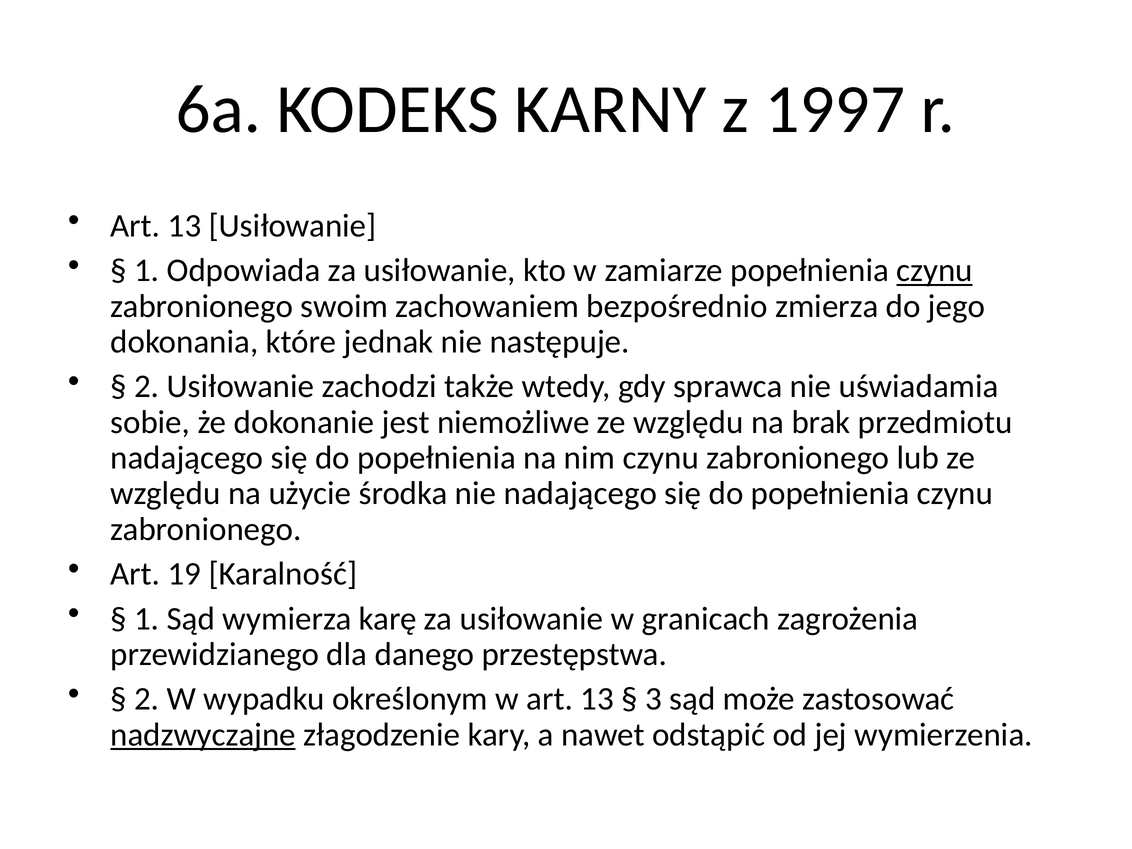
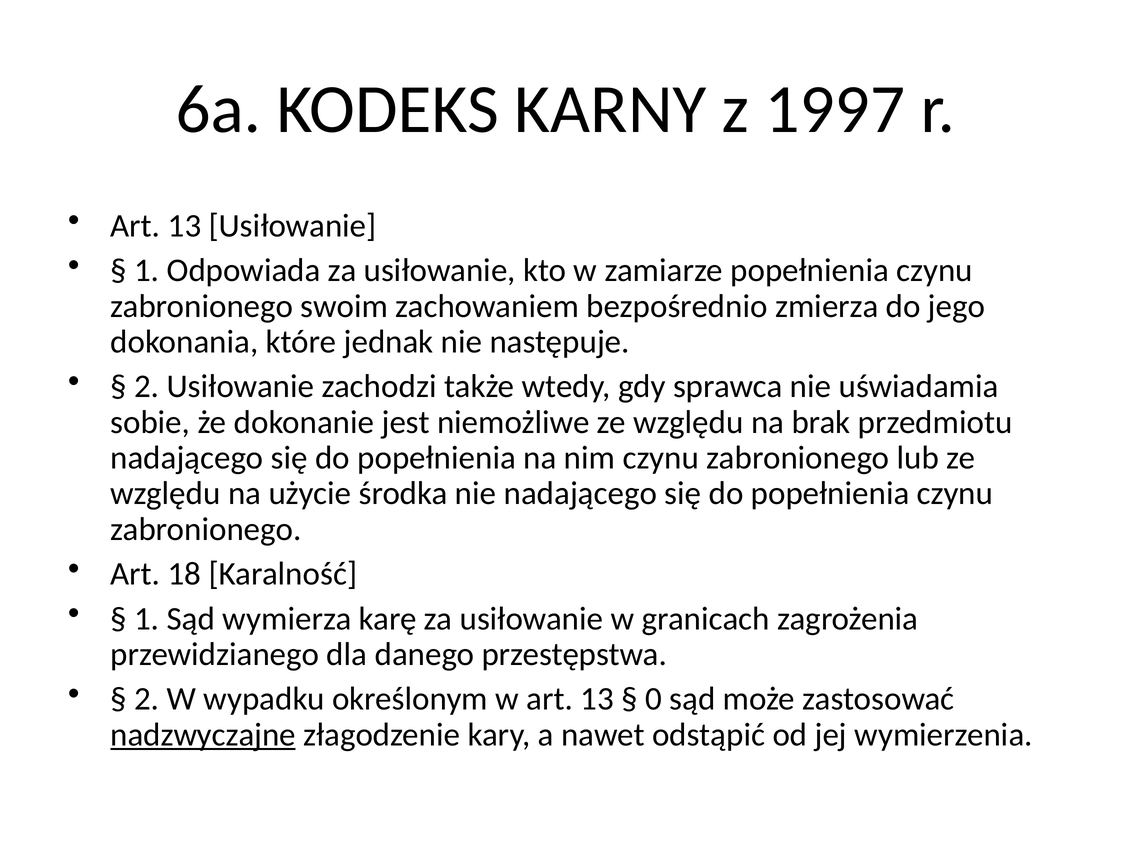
czynu underline: present -> none (935, 271)
19: 19 -> 18 (184, 574)
3: 3 -> 0 (654, 699)
